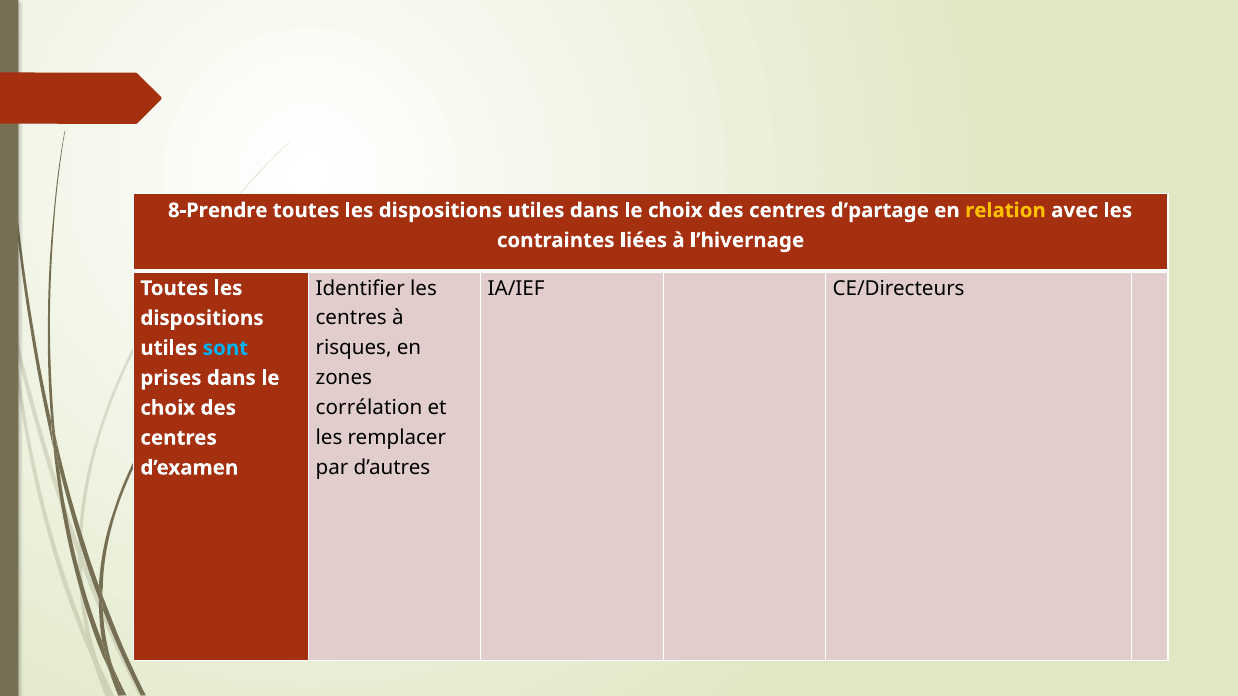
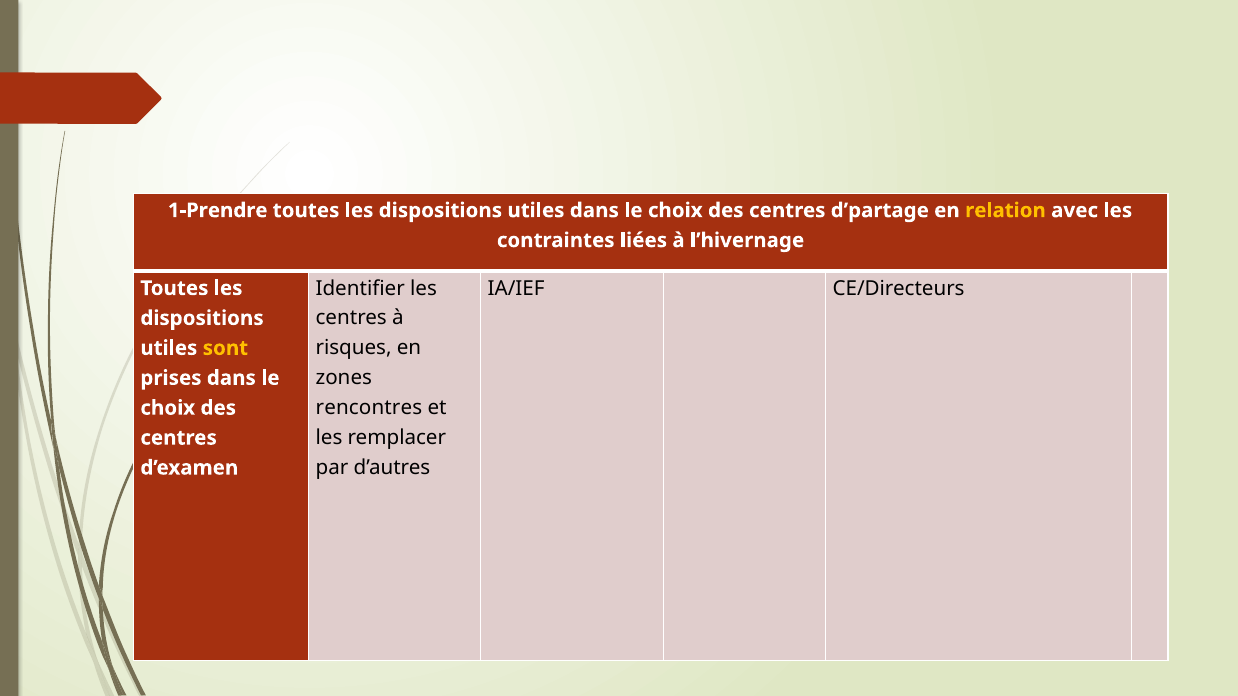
8-Prendre: 8-Prendre -> 1-Prendre (218, 211)
sont colour: light blue -> yellow (225, 348)
corrélation: corrélation -> rencontres (369, 408)
